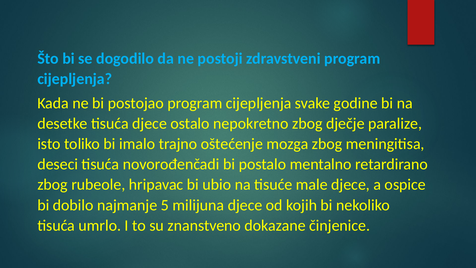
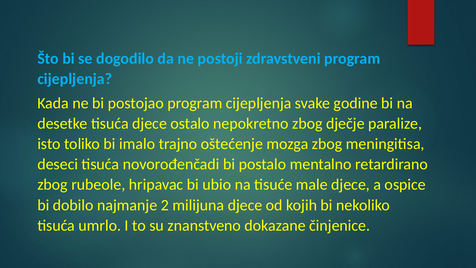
5: 5 -> 2 (165, 205)
